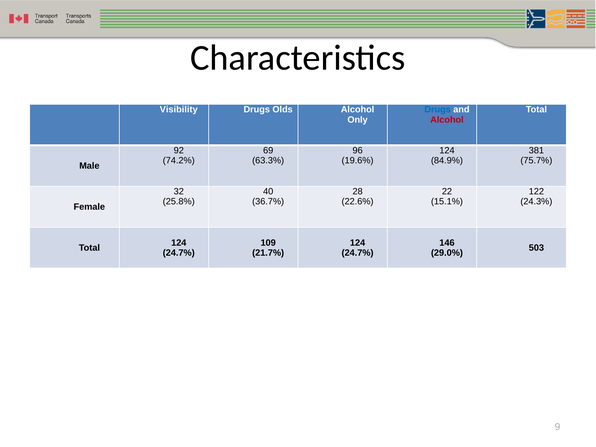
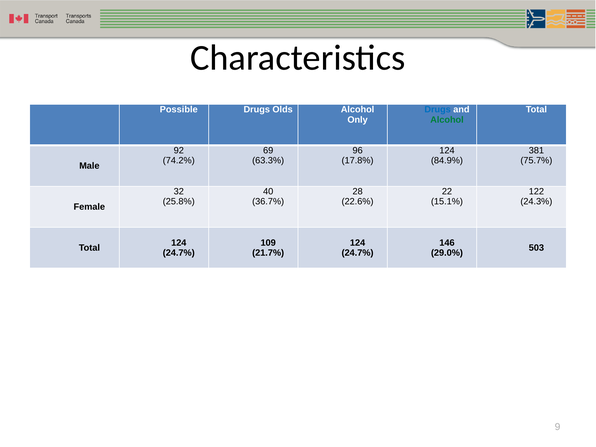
Visibility: Visibility -> Possible (179, 110)
Alcohol colour: red -> green (447, 120)
19.6%: 19.6% -> 17.8% (358, 161)
